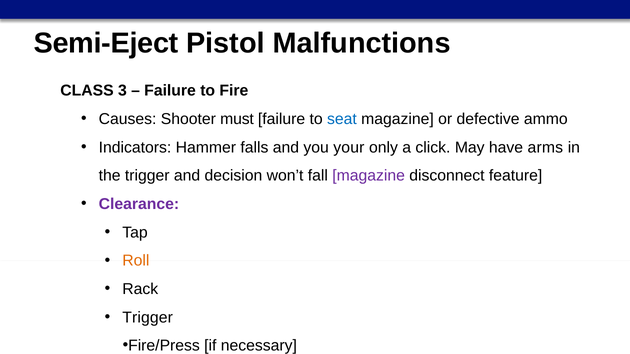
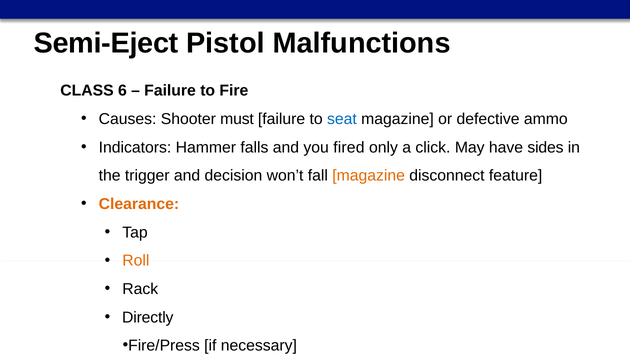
3: 3 -> 6 (122, 91)
your: your -> fired (349, 148)
arms: arms -> sides (545, 148)
magazine colour: purple -> orange (369, 176)
Clearance colour: purple -> orange (139, 204)
Trigger: Trigger -> Directly (148, 318)
